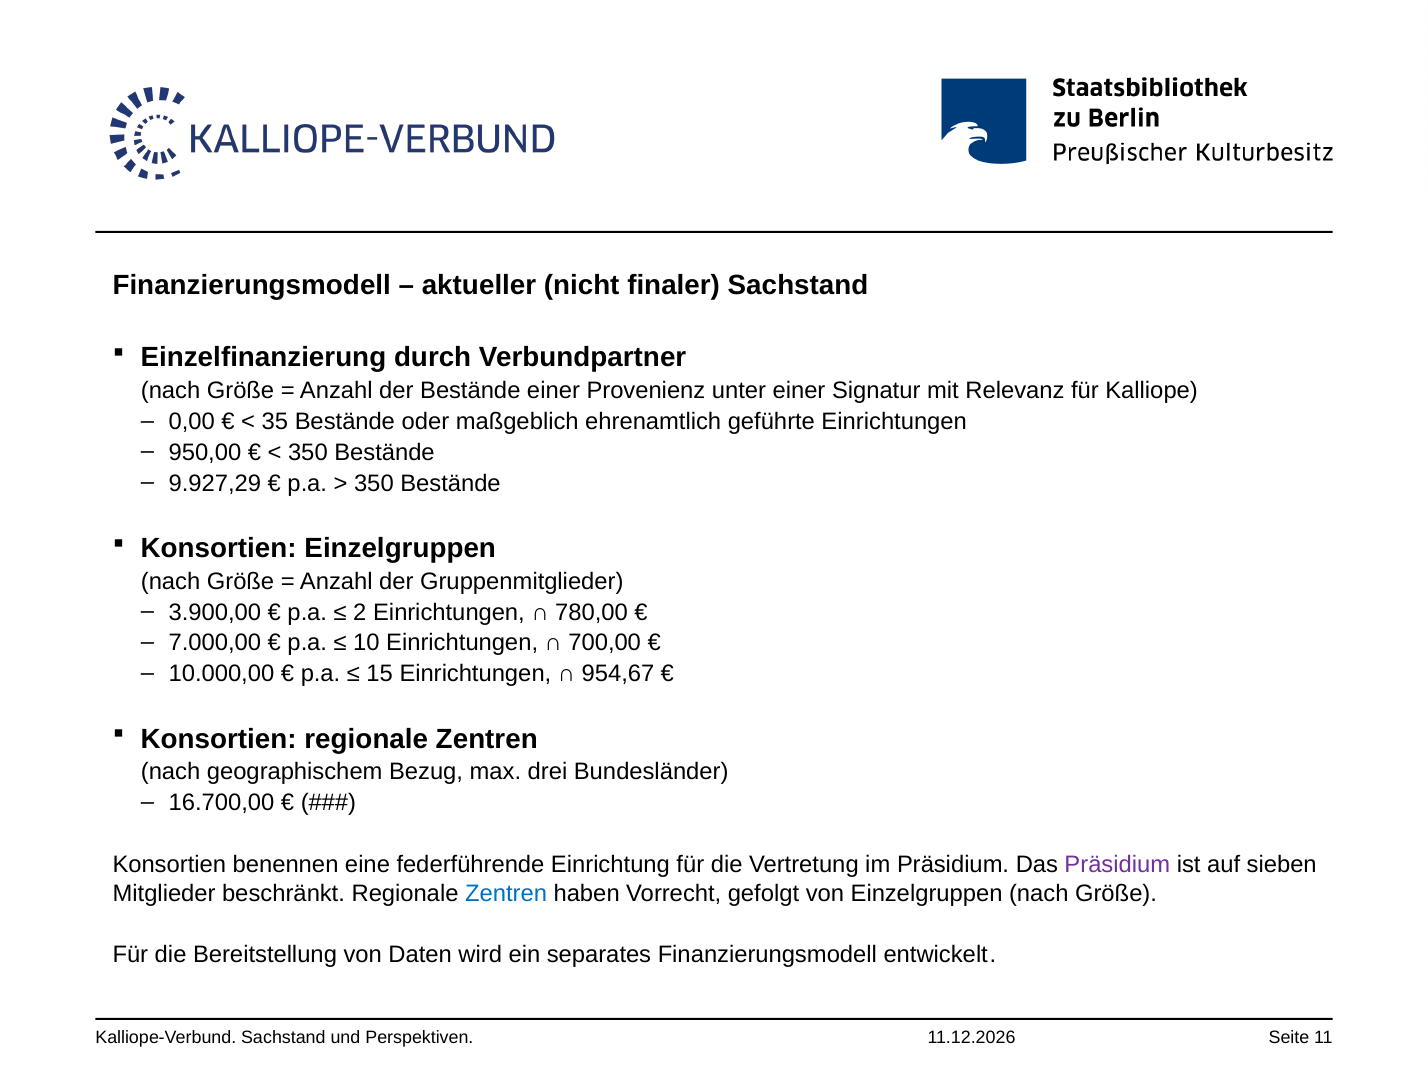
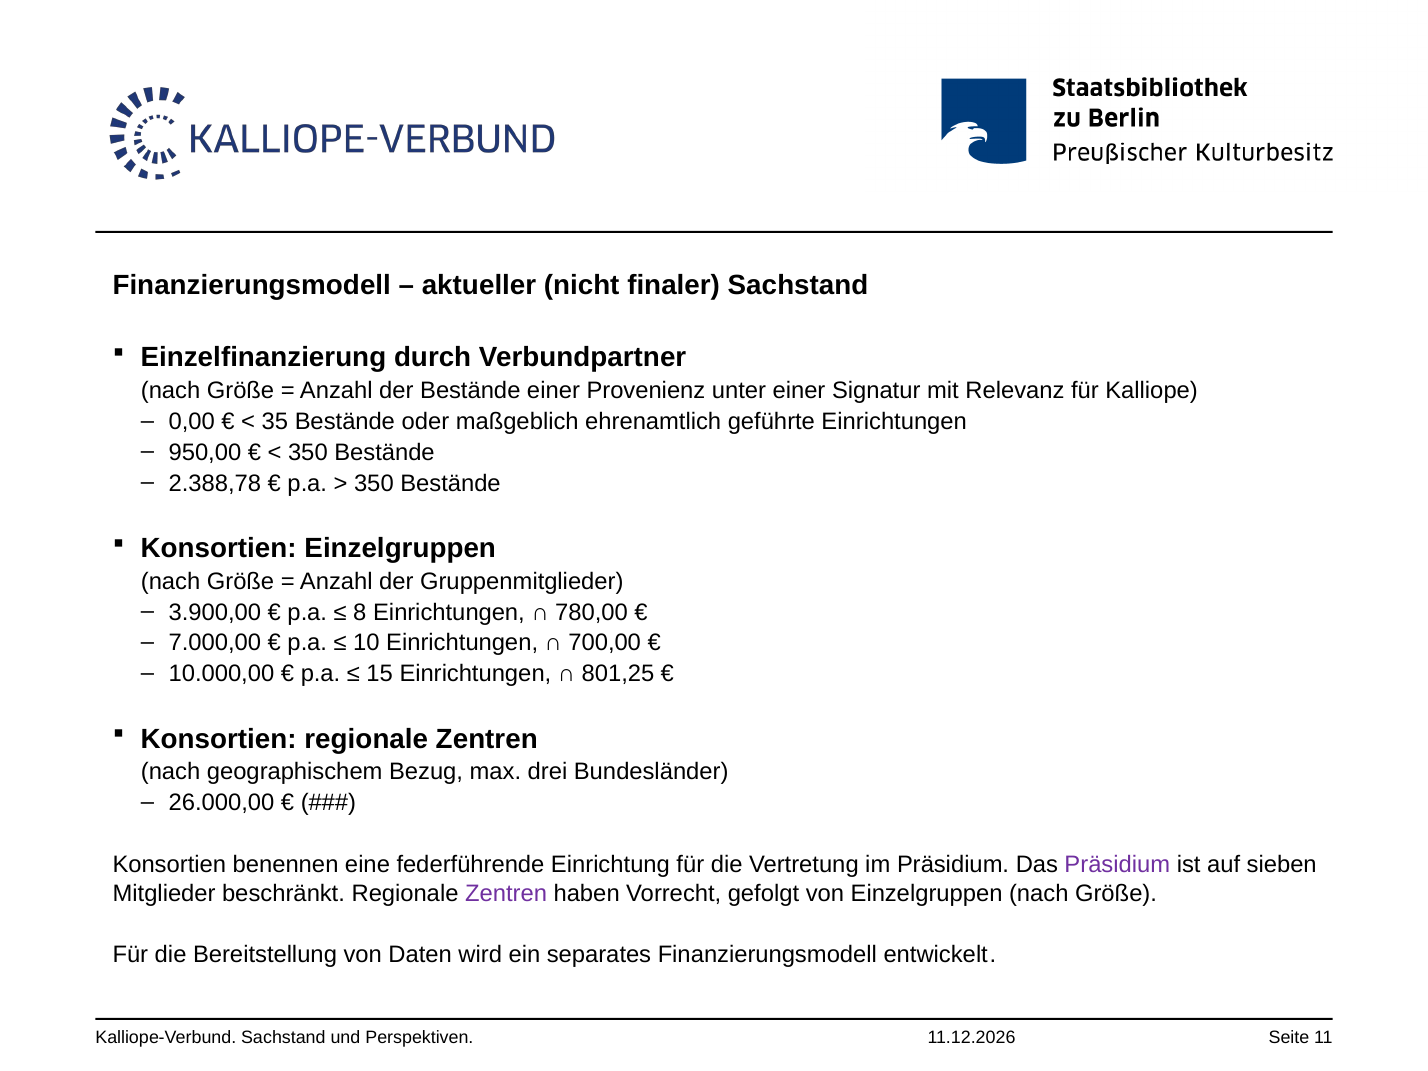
9.927,29: 9.927,29 -> 2.388,78 (215, 483)
2: 2 -> 8 (360, 612)
954,67: 954,67 -> 801,25 (618, 674)
16.700,00: 16.700,00 -> 26.000,00 (222, 803)
Zentren colour: blue -> purple (506, 893)
